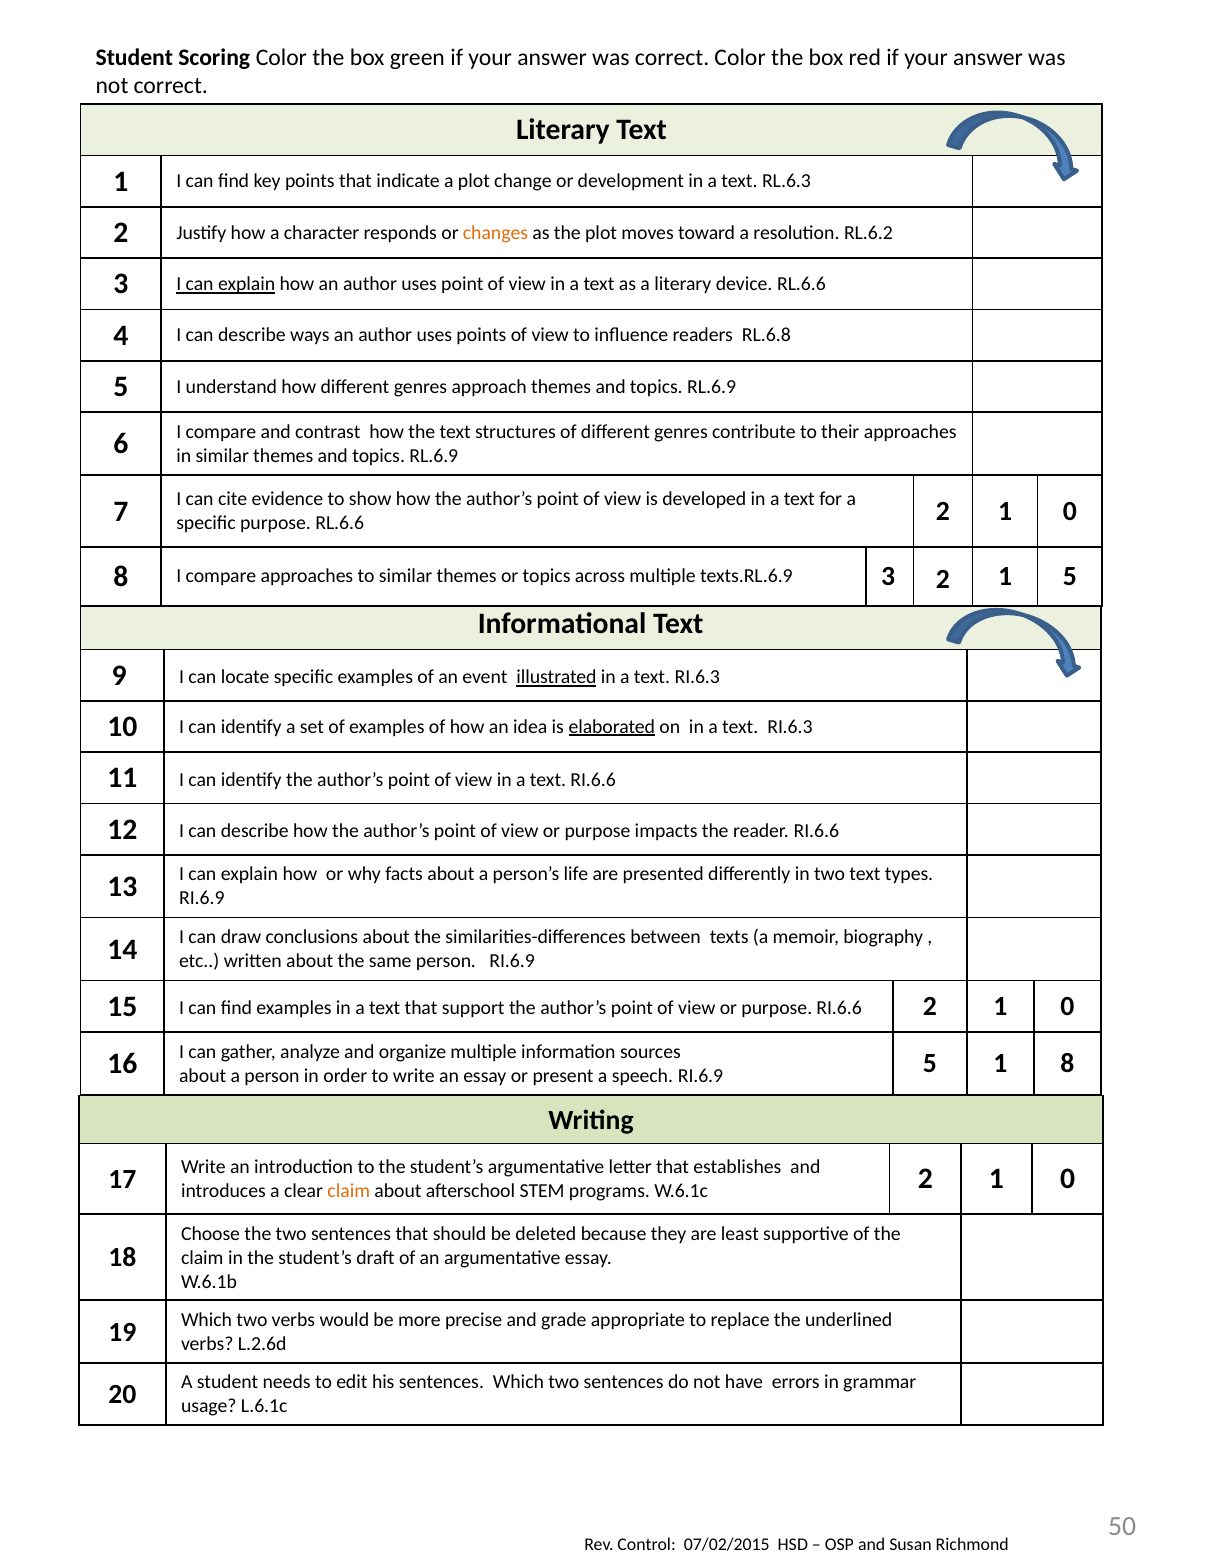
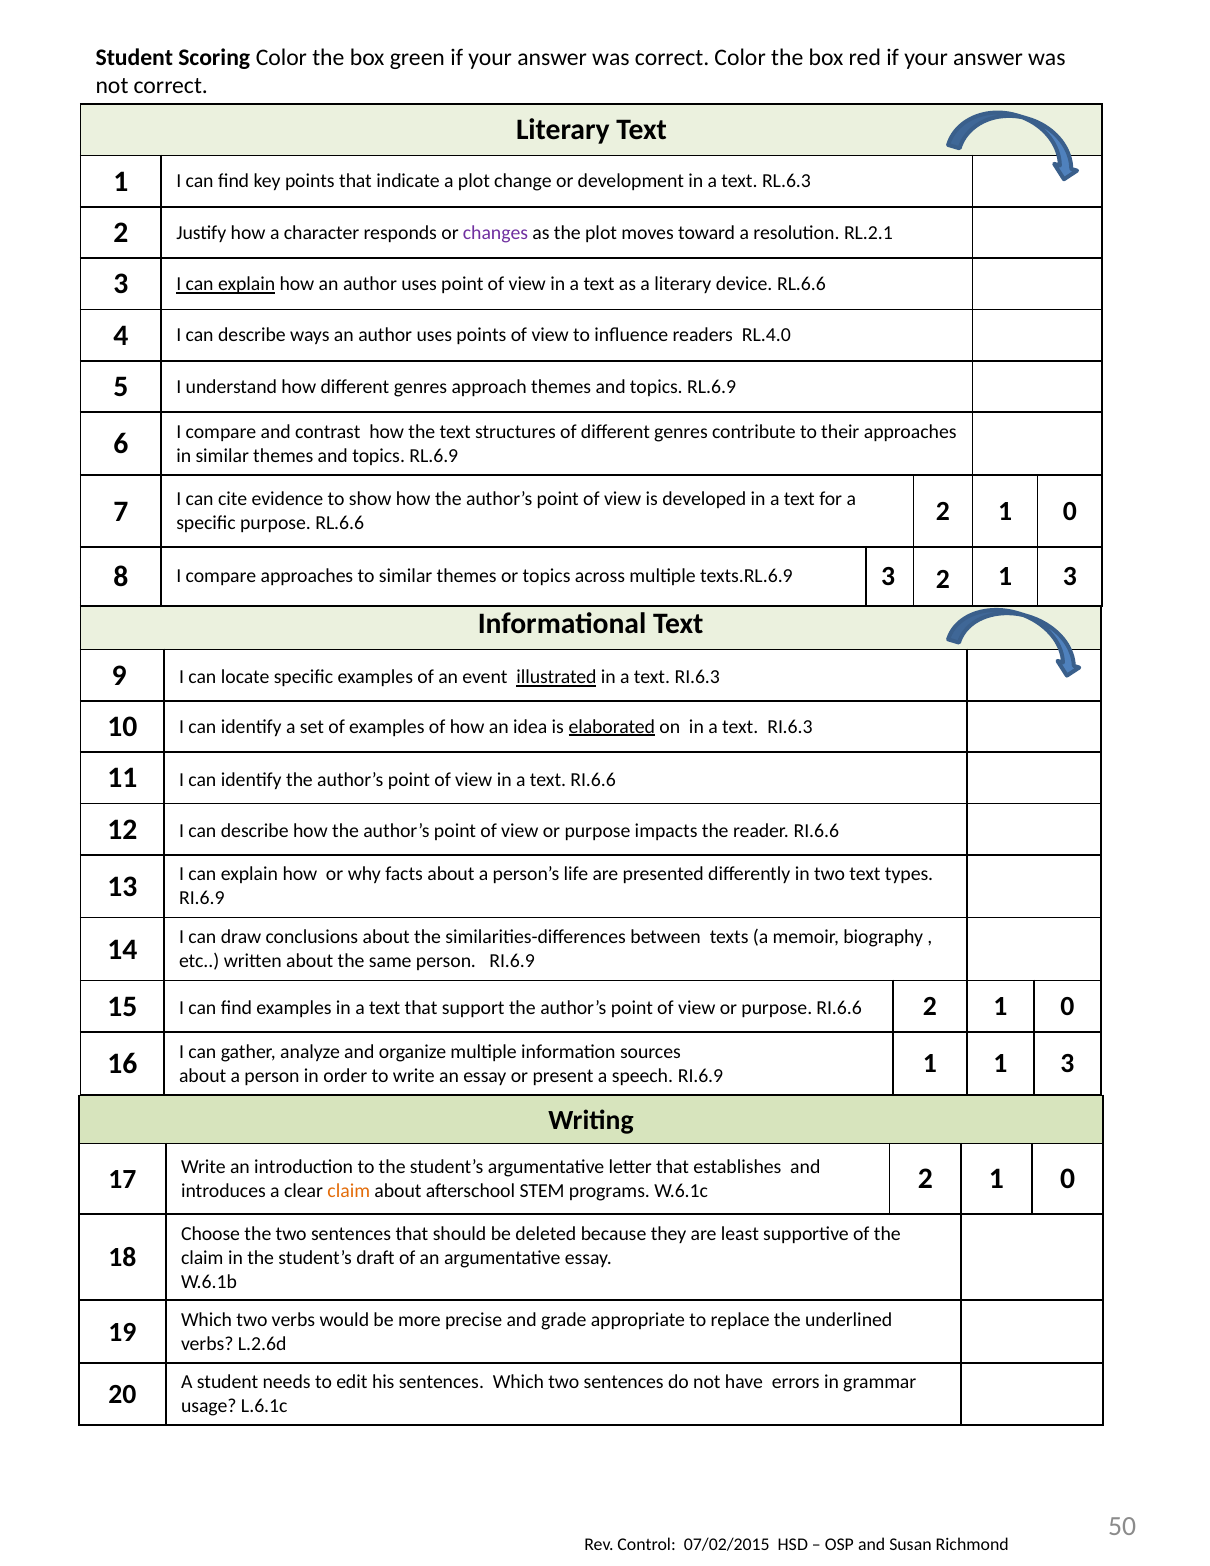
changes colour: orange -> purple (495, 233)
RL.6.2: RL.6.2 -> RL.2.1 (868, 233)
RL.6.8: RL.6.8 -> RL.4.0 (766, 335)
2 1 5: 5 -> 3 (1070, 577)
RI.6.9 5: 5 -> 1 (930, 1064)
8: 8 -> 3 (1067, 1064)
